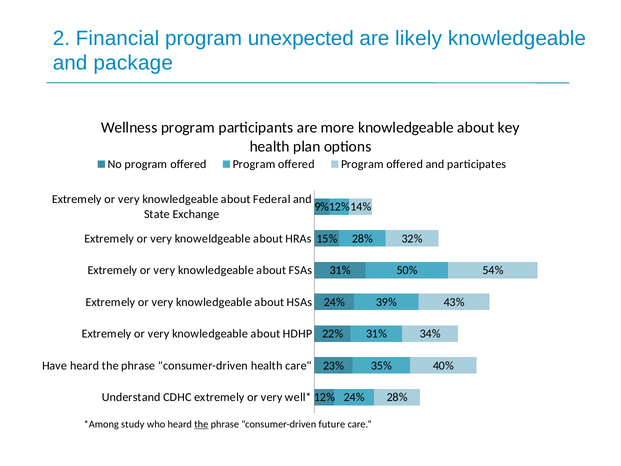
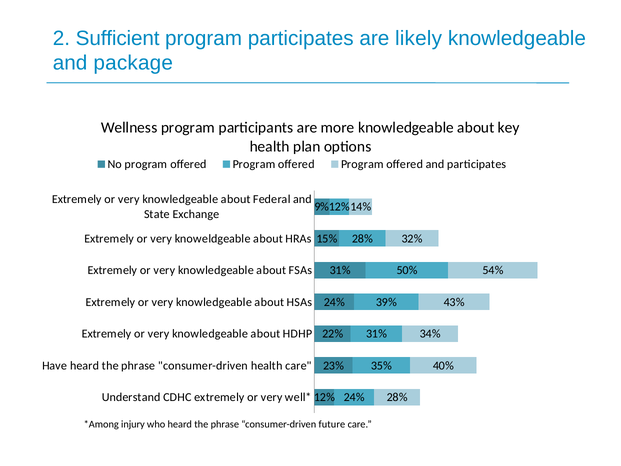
Financial: Financial -> Sufficient (118, 38)
program unexpected: unexpected -> participates (301, 38)
study: study -> injury (133, 424)
the underline: present -> none (201, 424)
